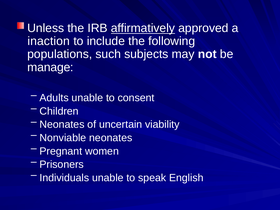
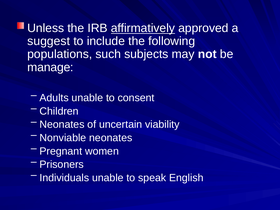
inaction: inaction -> suggest (49, 41)
